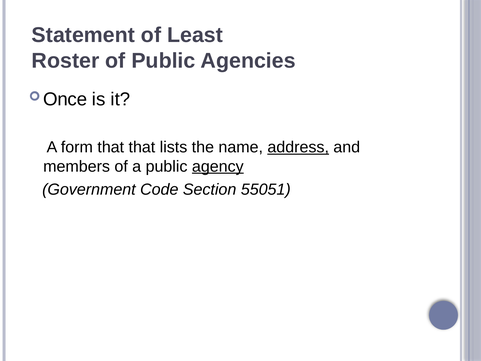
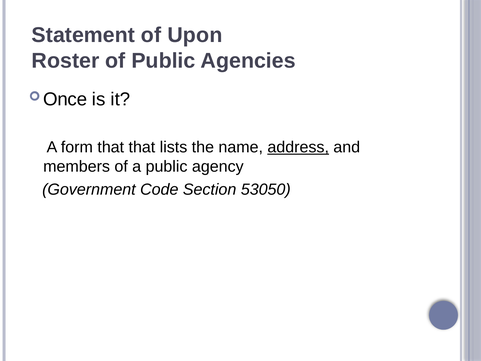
Least: Least -> Upon (195, 35)
agency underline: present -> none (218, 166)
55051: 55051 -> 53050 (266, 190)
